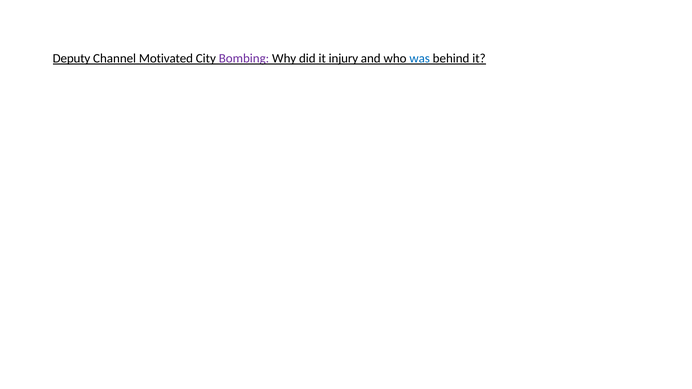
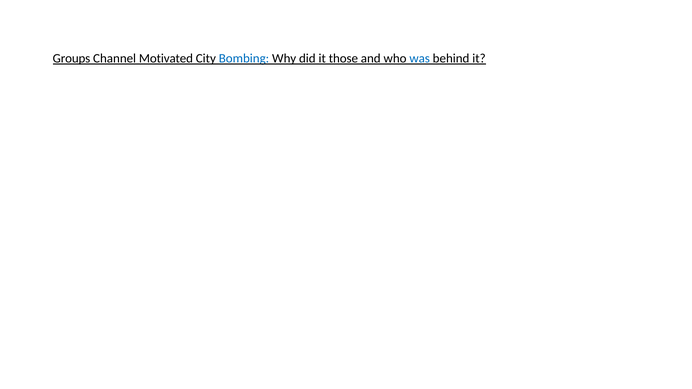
Deputy: Deputy -> Groups (72, 58)
Bombing colour: purple -> blue (244, 58)
injury: injury -> those (343, 58)
